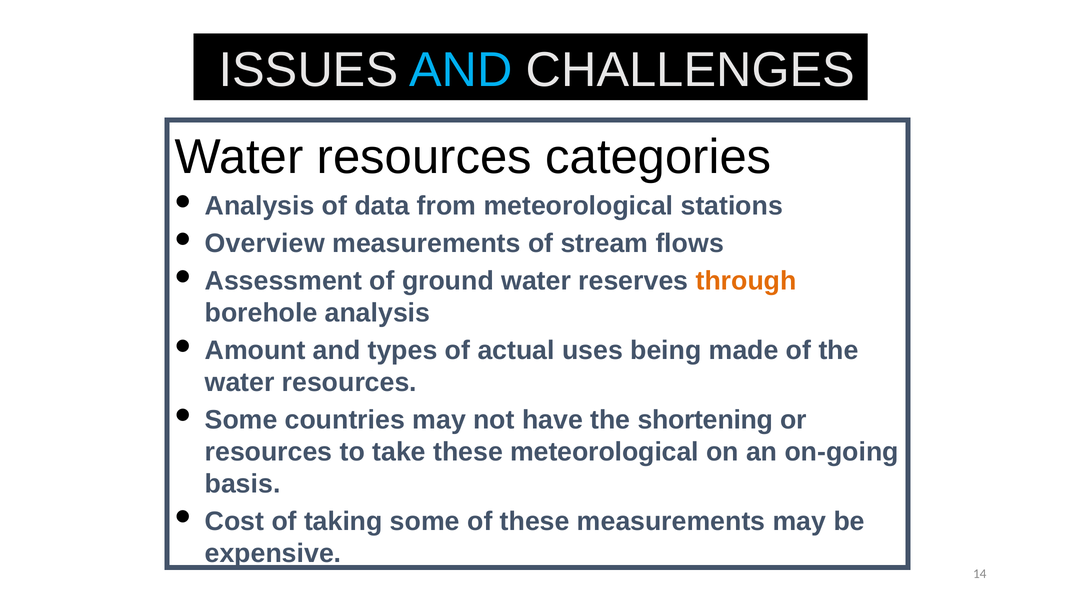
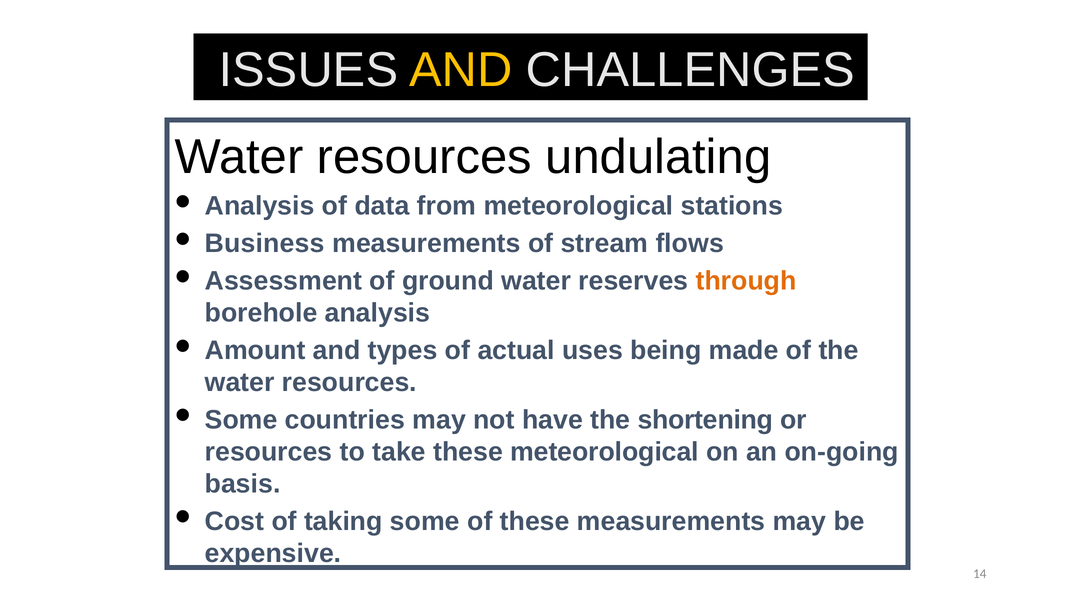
AND colour: light blue -> yellow (461, 70)
categories: categories -> undulating (658, 157)
Overview: Overview -> Business (265, 243)
